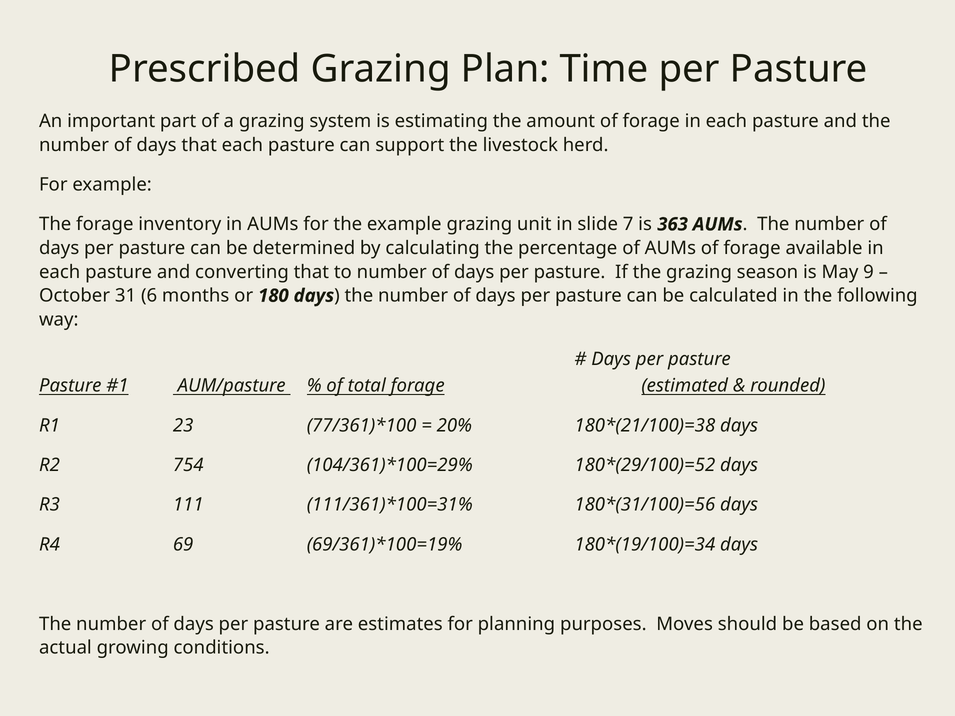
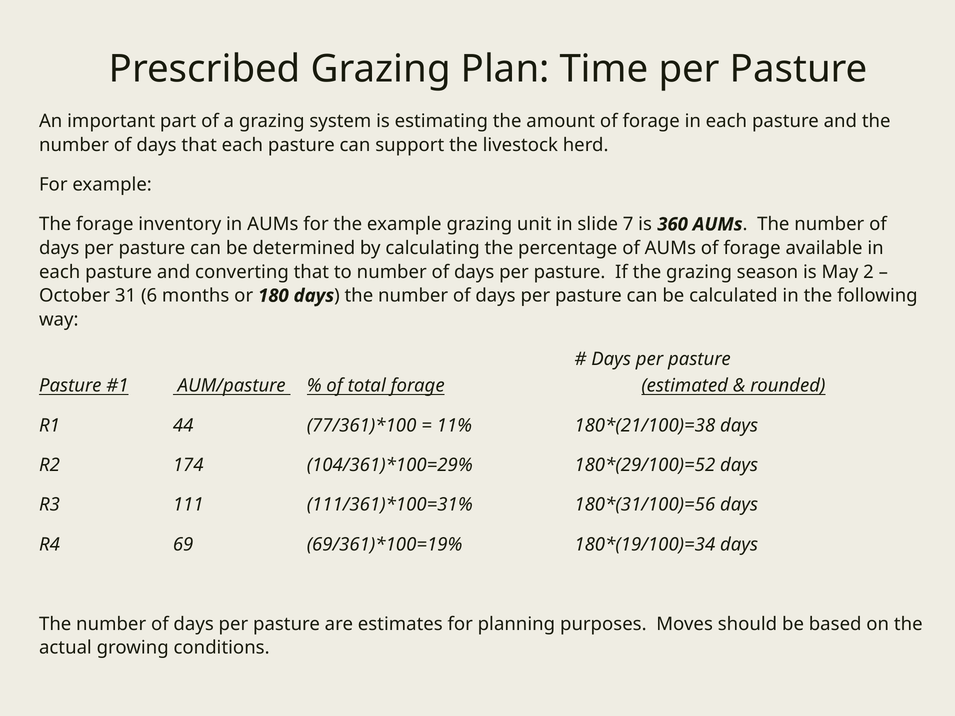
363: 363 -> 360 (673, 224)
9: 9 -> 2 (869, 272)
23: 23 -> 44 (183, 426)
20%: 20% -> 11% (454, 426)
754: 754 -> 174 (188, 465)
